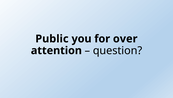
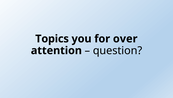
Public: Public -> Topics (52, 39)
